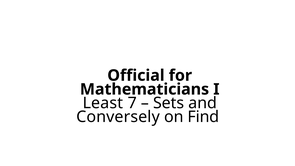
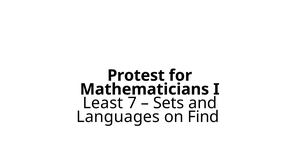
Official: Official -> Protest (136, 75)
Conversely: Conversely -> Languages (118, 117)
